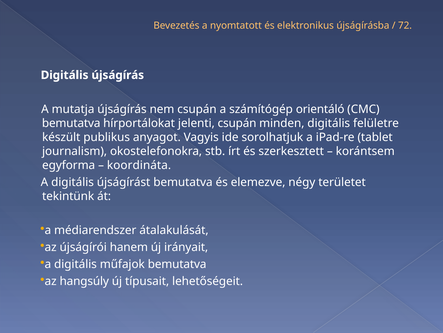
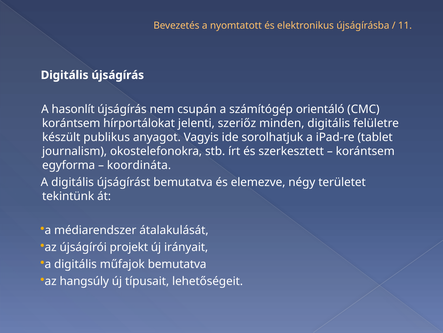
72: 72 -> 11 (405, 26)
mutatja: mutatja -> hasonlít (73, 109)
bemutatva: bemutatva -> korántsem (71, 123)
jelenti csupán: csupán -> szeriőz (237, 123)
hanem: hanem -> projekt (129, 247)
